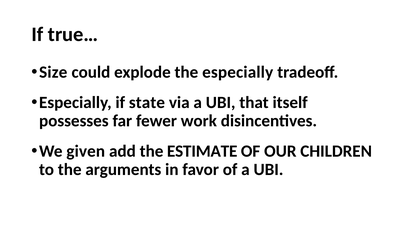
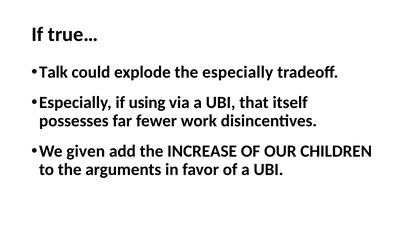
Size: Size -> Talk (53, 72)
state: state -> using (147, 102)
ESTIMATE: ESTIMATE -> INCREASE (202, 151)
